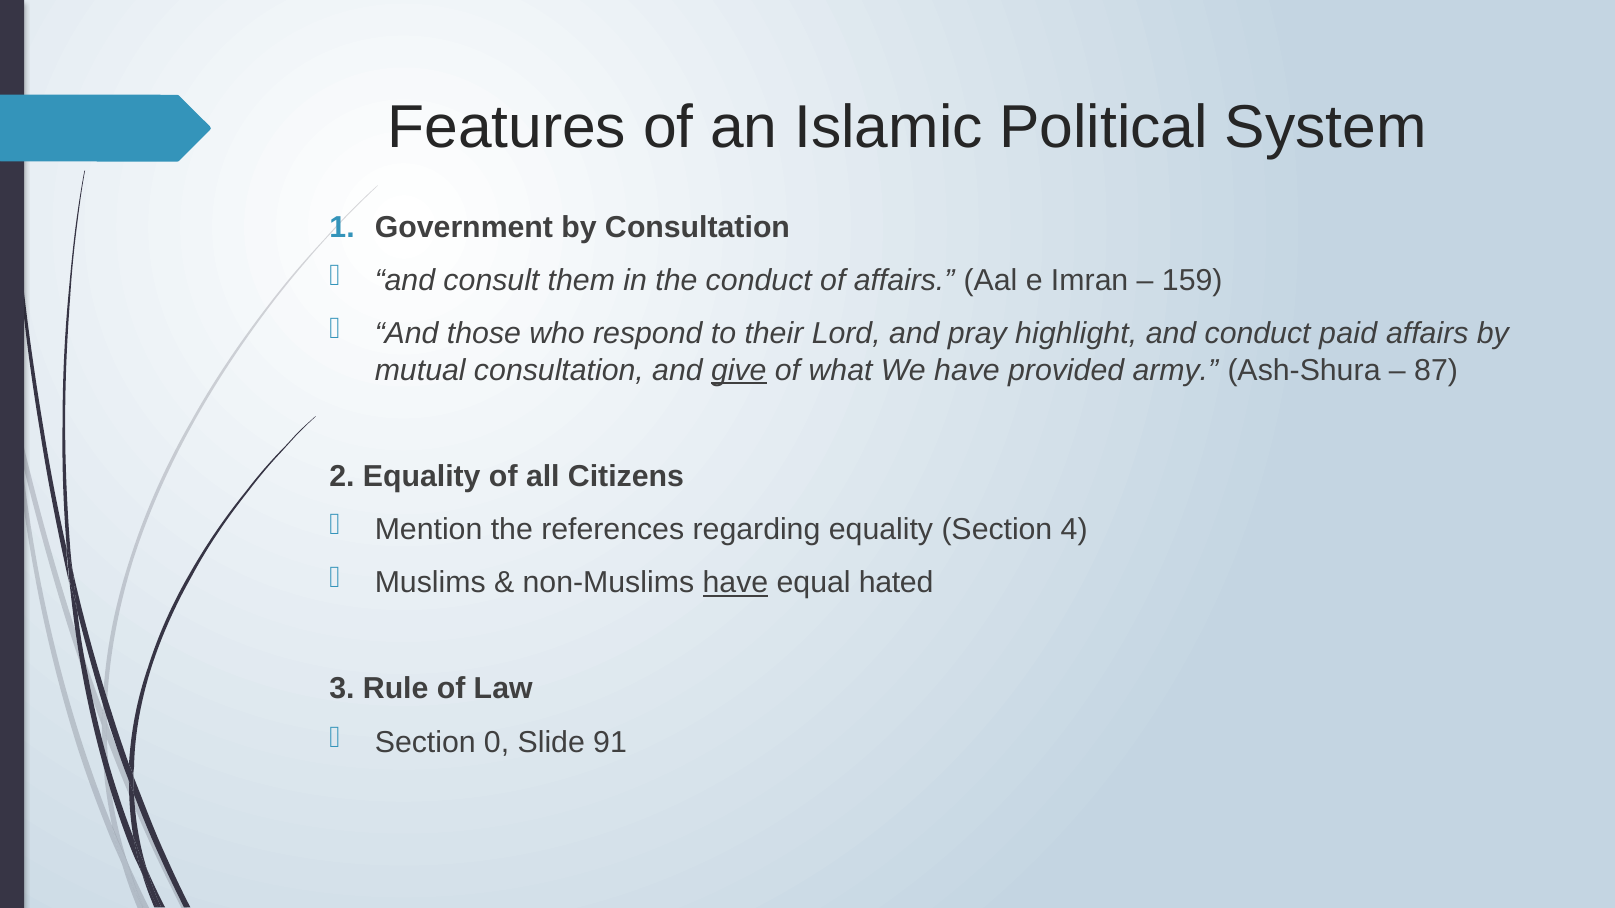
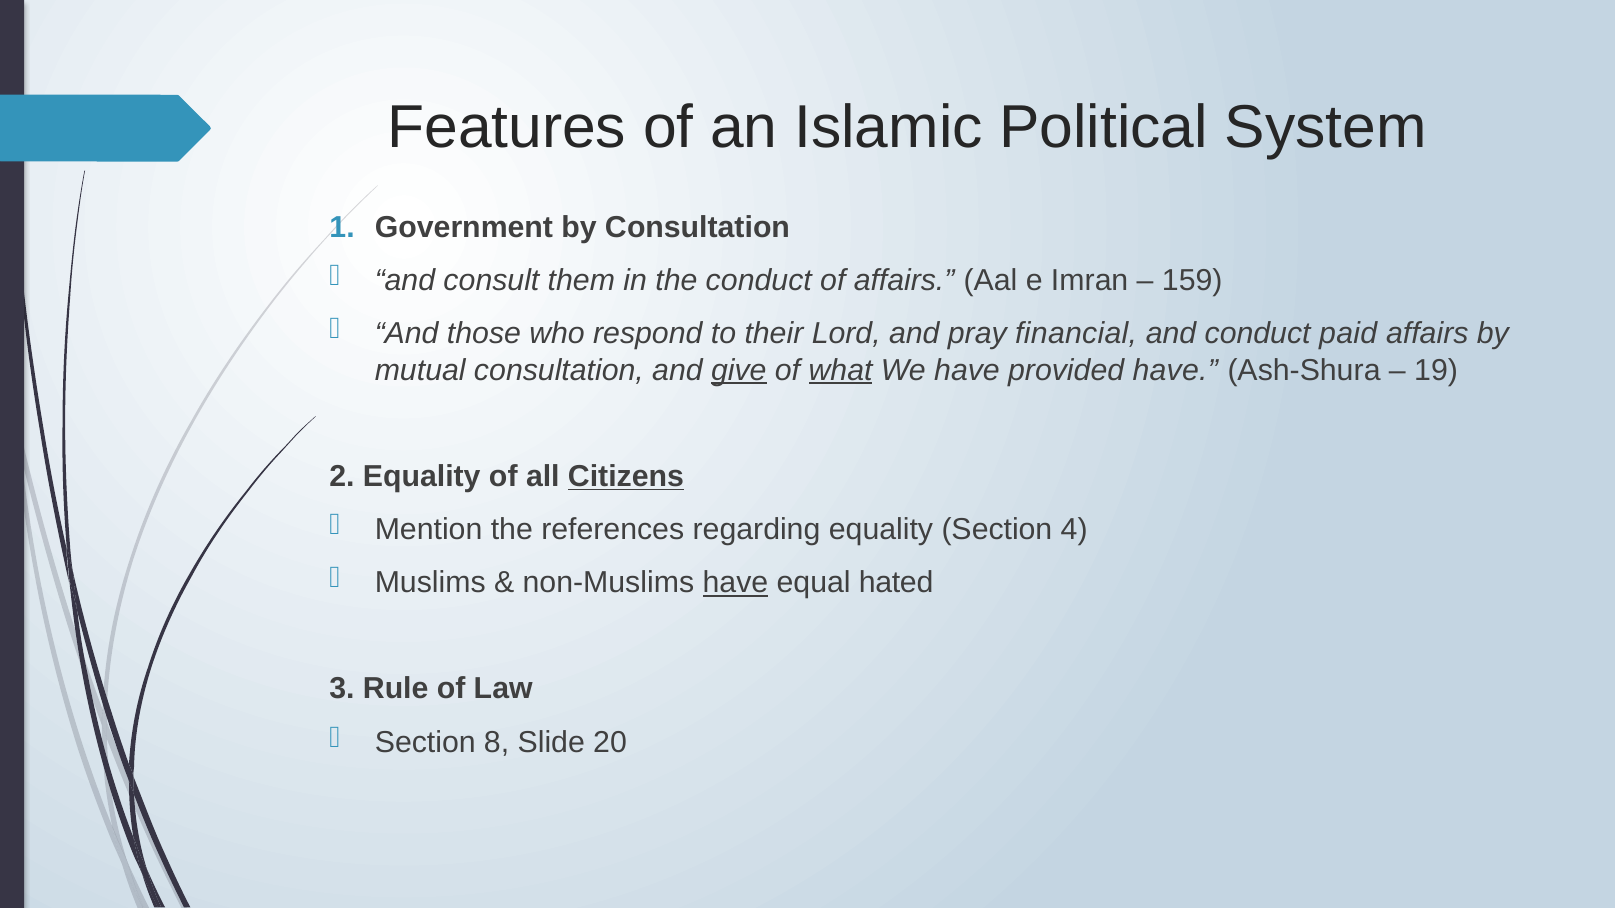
highlight: highlight -> financial (1076, 334)
what underline: none -> present (841, 370)
provided army: army -> have (1175, 370)
87: 87 -> 19 (1436, 370)
Citizens underline: none -> present (626, 477)
0: 0 -> 8 (497, 743)
91: 91 -> 20 (610, 743)
